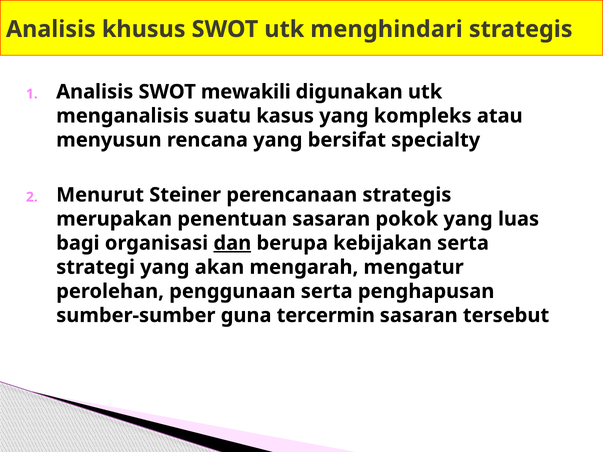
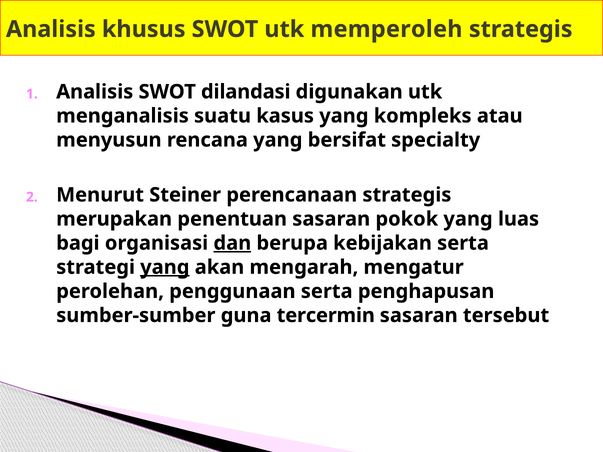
menghindari: menghindari -> memperoleh (386, 29)
mewakili: mewakili -> dilandasi (246, 92)
yang underline: none -> present (165, 267)
